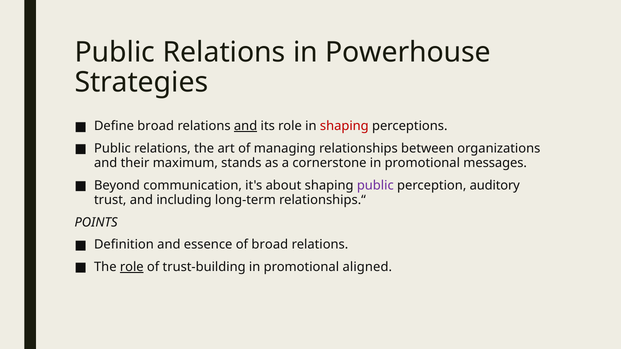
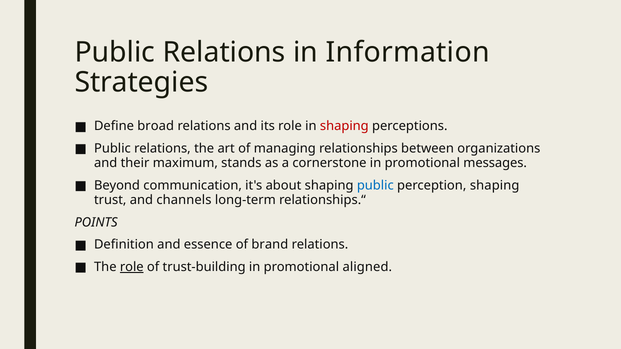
Powerhouse: Powerhouse -> Information (408, 52)
and underline: present -> none (246, 126)
public colour: purple -> blue (375, 186)
perception auditory: auditory -> shaping (495, 186)
including: including -> channels (184, 200)
of broad: broad -> brand (270, 245)
